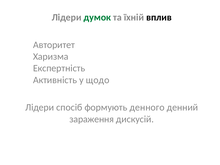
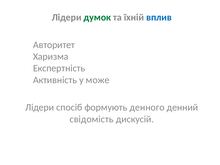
вплив colour: black -> blue (159, 17)
щодо: щодо -> може (98, 80)
зараження: зараження -> свідомість (92, 119)
